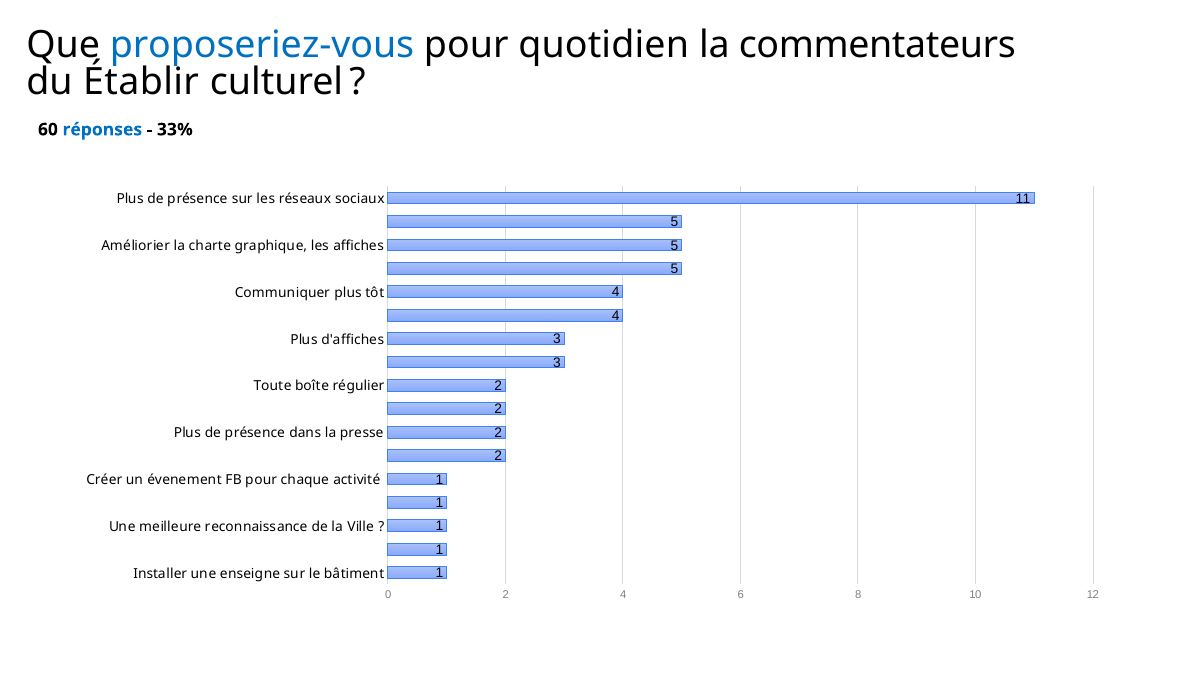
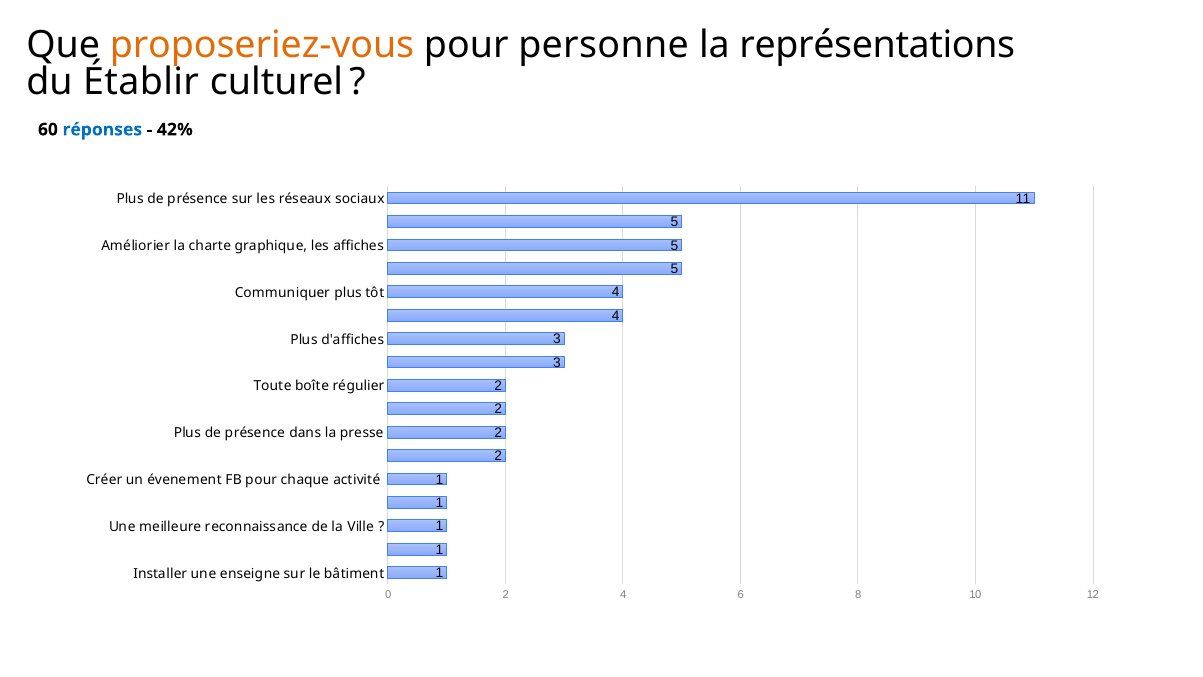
proposeriez-vous colour: blue -> orange (262, 45)
quotidien: quotidien -> personne (604, 45)
commentateurs: commentateurs -> représentations (877, 45)
33%: 33% -> 42% (175, 130)
